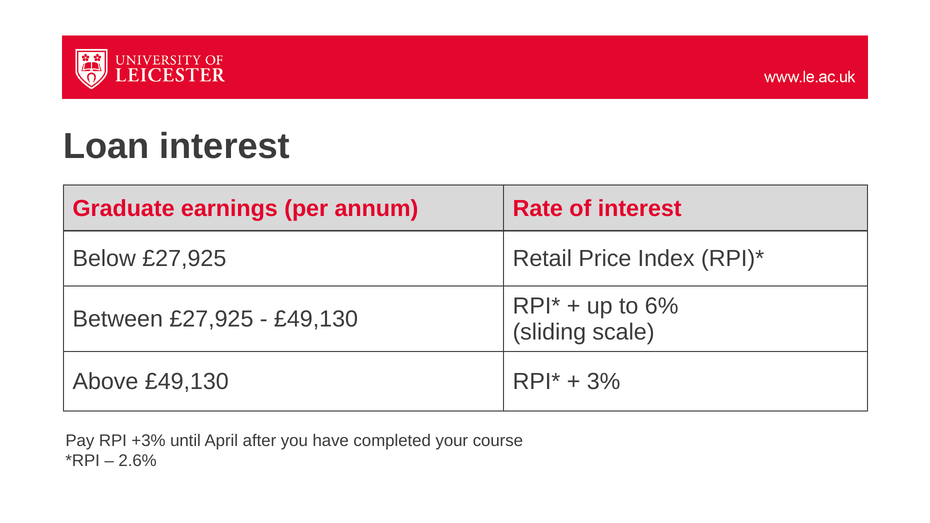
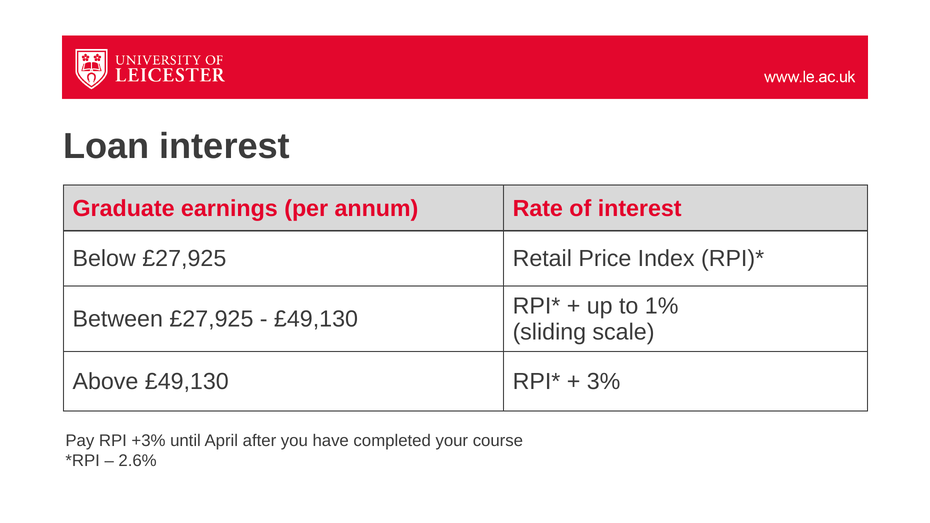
6%: 6% -> 1% (662, 306)
